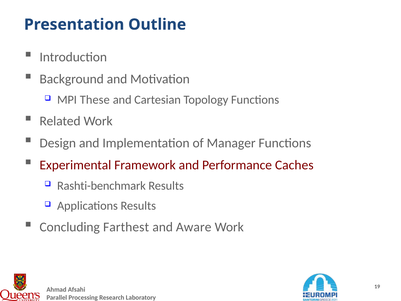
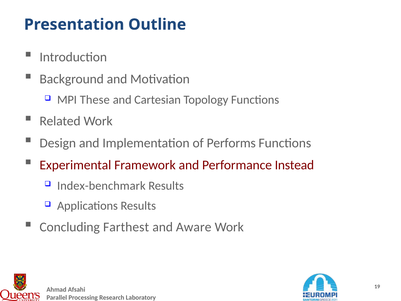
Manager: Manager -> Performs (231, 143)
Caches: Caches -> Instead (294, 165)
Rashti-benchmark: Rashti-benchmark -> Index-benchmark (101, 186)
